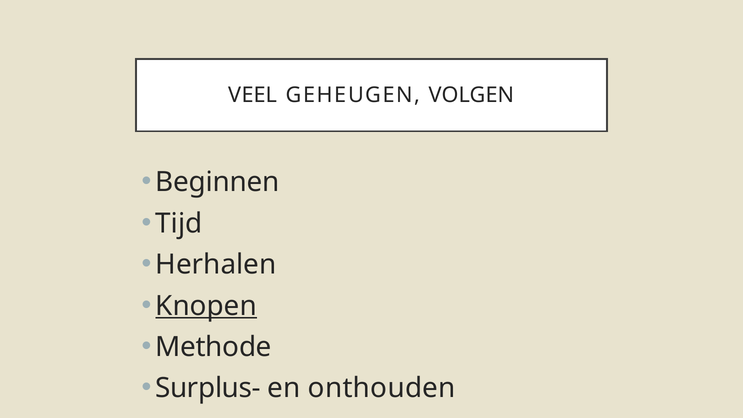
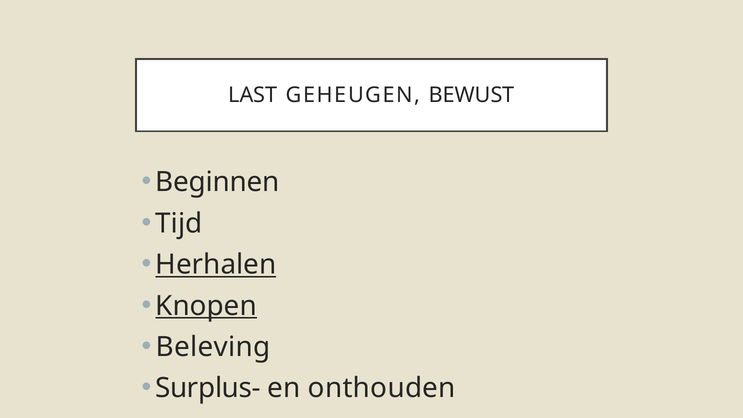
VEEL: VEEL -> LAST (253, 95)
VOLGEN: VOLGEN -> BEWUST (472, 95)
Herhalen underline: none -> present (216, 265)
Methode: Methode -> Beleving (213, 347)
